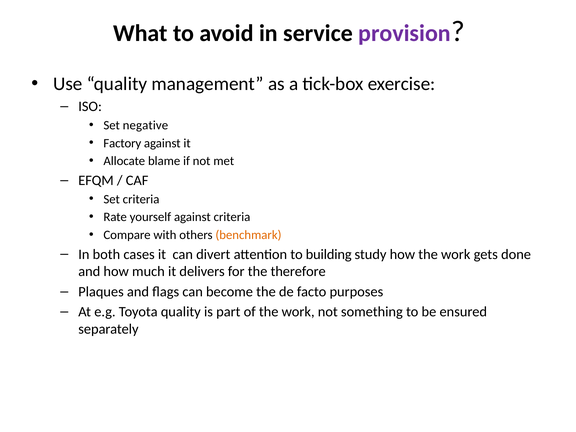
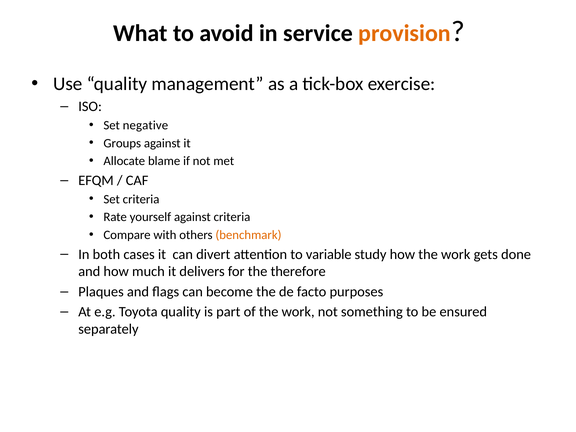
provision colour: purple -> orange (405, 33)
Factory: Factory -> Groups (122, 143)
building: building -> variable (329, 254)
